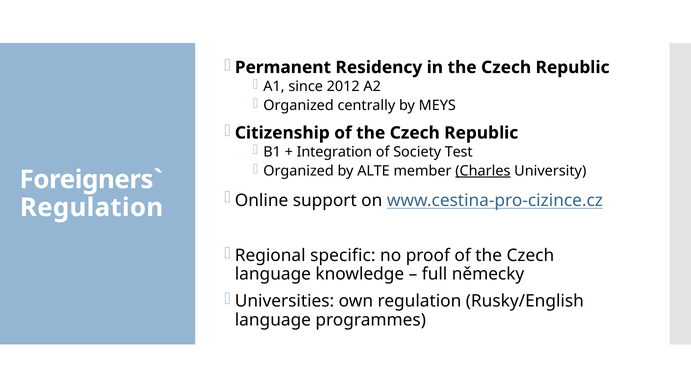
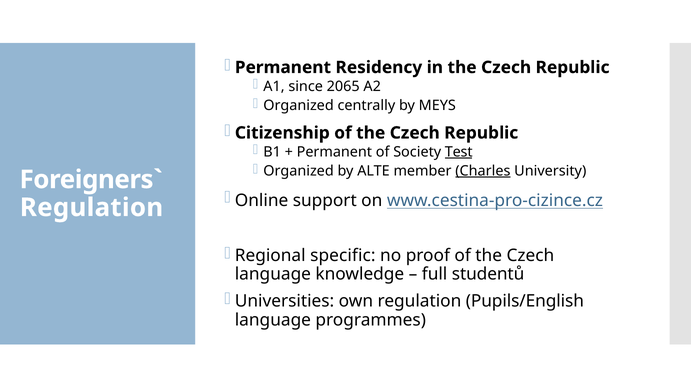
2012: 2012 -> 2065 (343, 86)
Integration: Integration -> Permanent (334, 152)
Test underline: none -> present (459, 152)
německy: německy -> studentů (488, 274)
Rusky/English: Rusky/English -> Pupils/English (525, 302)
